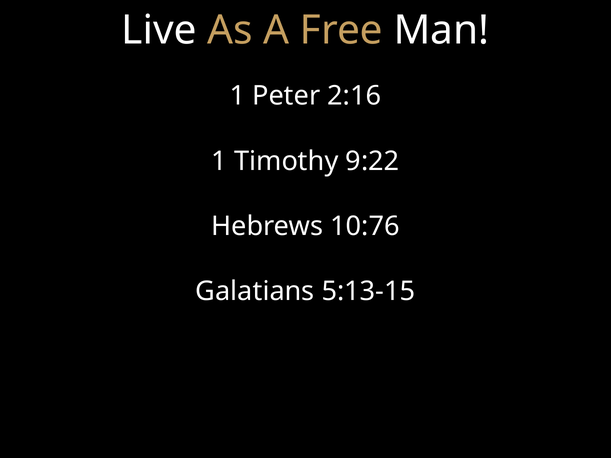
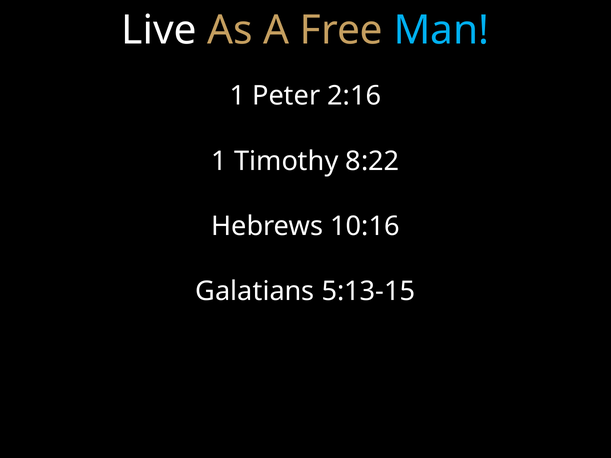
Man colour: white -> light blue (441, 30)
9:22: 9:22 -> 8:22 (372, 161)
10:76: 10:76 -> 10:16 (365, 226)
